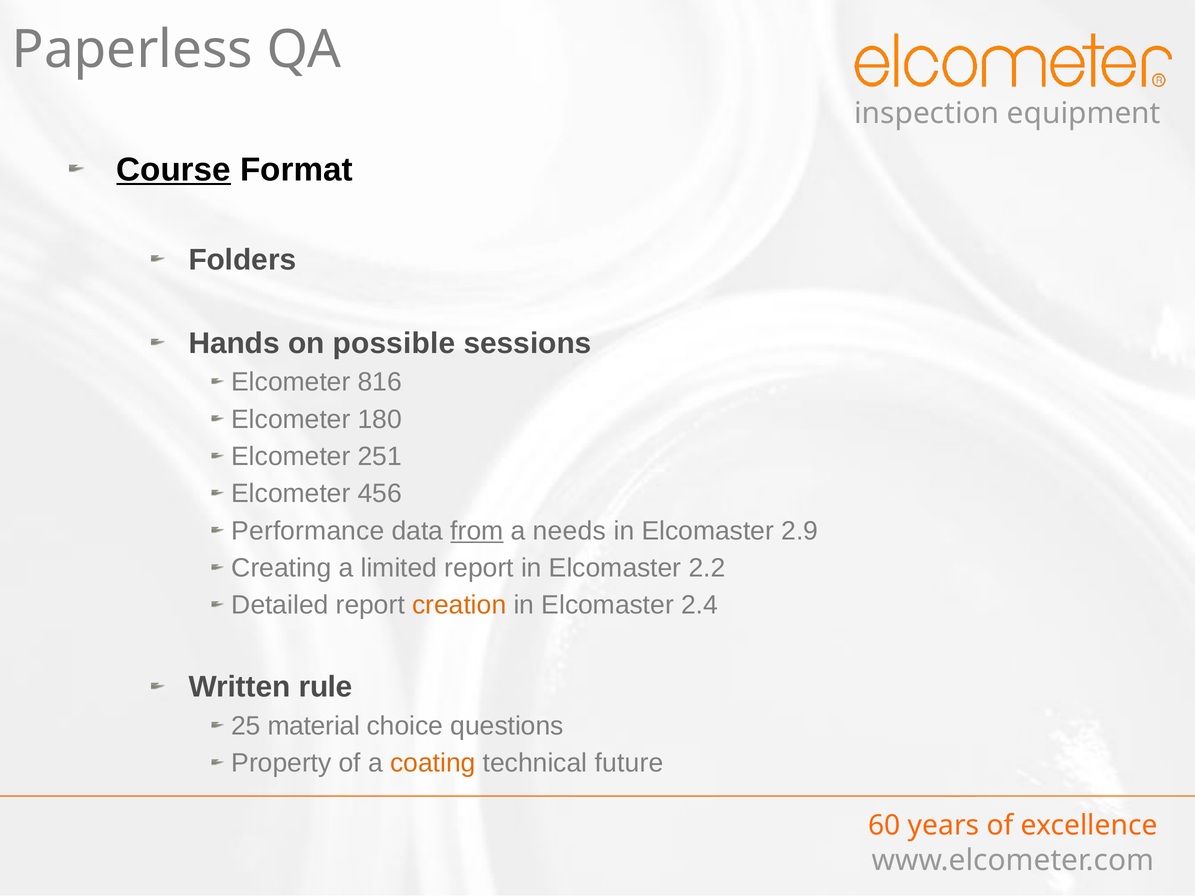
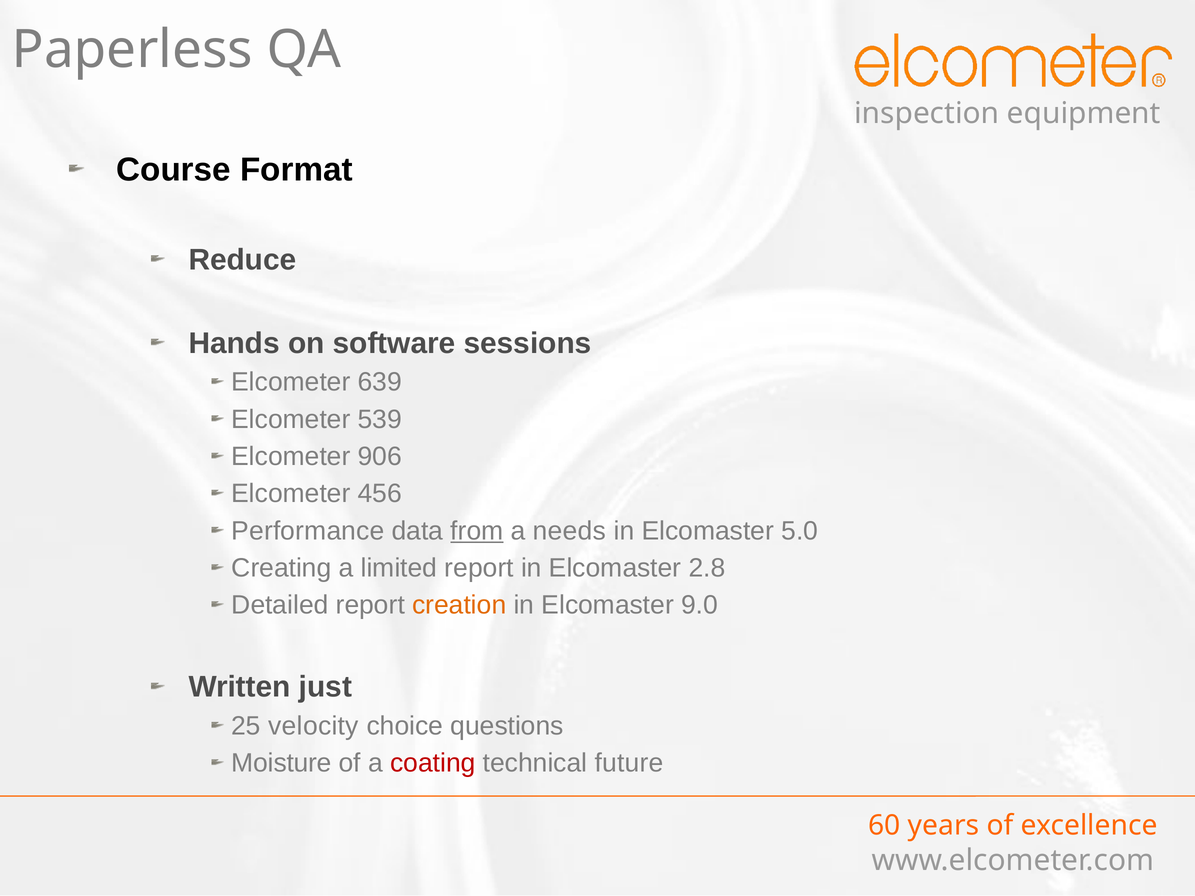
Course underline: present -> none (174, 170)
Folders: Folders -> Reduce (242, 260)
possible: possible -> software (394, 343)
816: 816 -> 639 (380, 382)
180: 180 -> 539 (380, 420)
251: 251 -> 906 (380, 457)
2.9: 2.9 -> 5.0 (800, 531)
2.2: 2.2 -> 2.8 (707, 568)
2.4: 2.4 -> 9.0 (700, 605)
rule: rule -> just (326, 687)
material: material -> velocity (314, 726)
Property: Property -> Moisture (281, 763)
coating colour: orange -> red (433, 763)
